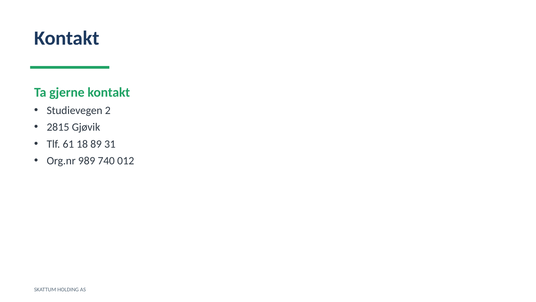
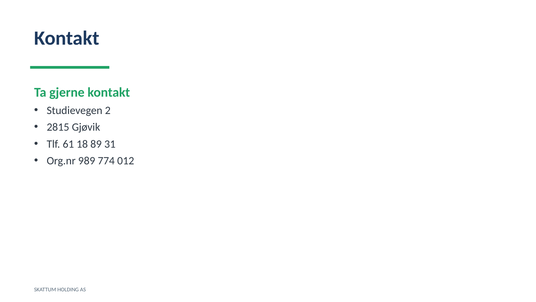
740: 740 -> 774 (106, 160)
